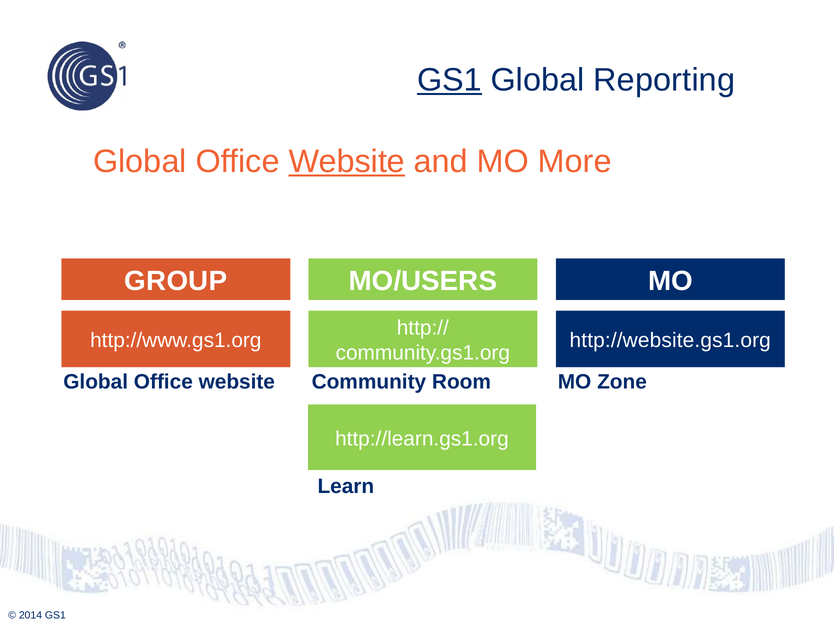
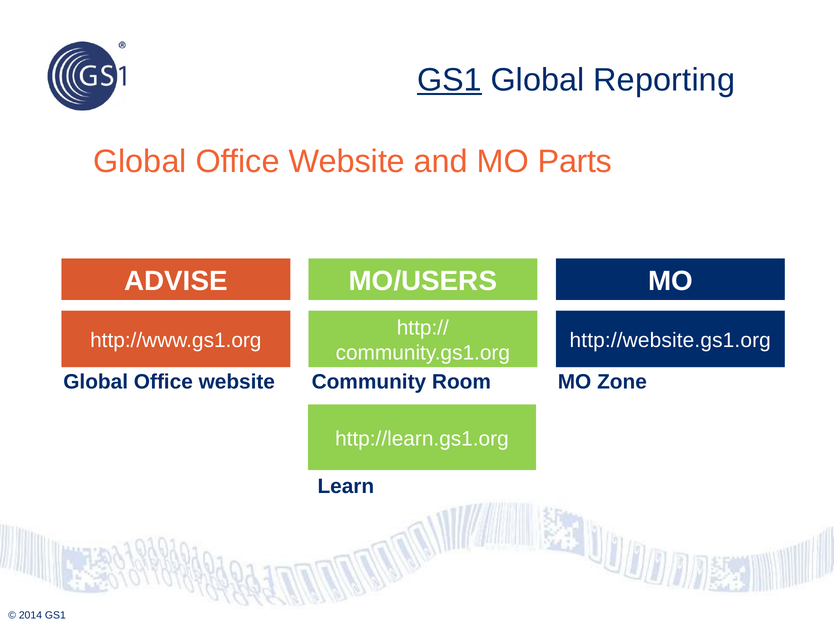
Website underline: present -> none (347, 162)
More: More -> Parts (575, 162)
GROUP: GROUP -> ADVISE (176, 281)
